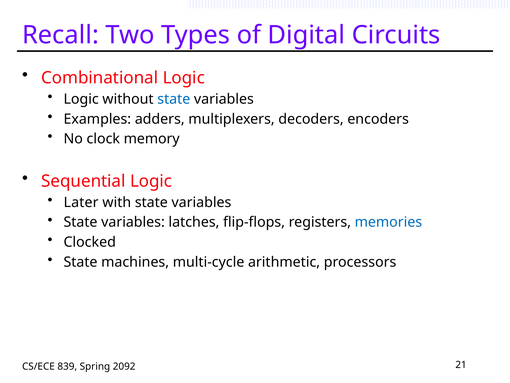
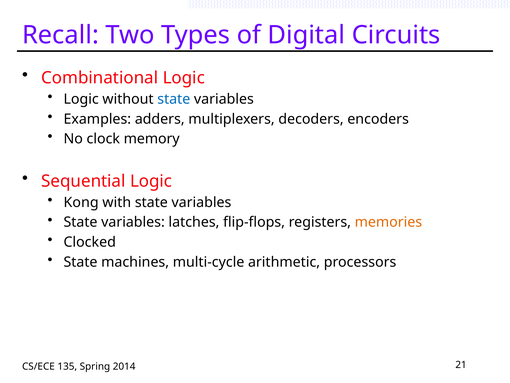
Later: Later -> Kong (81, 202)
memories colour: blue -> orange (388, 222)
839: 839 -> 135 (67, 366)
2092: 2092 -> 2014 (124, 366)
